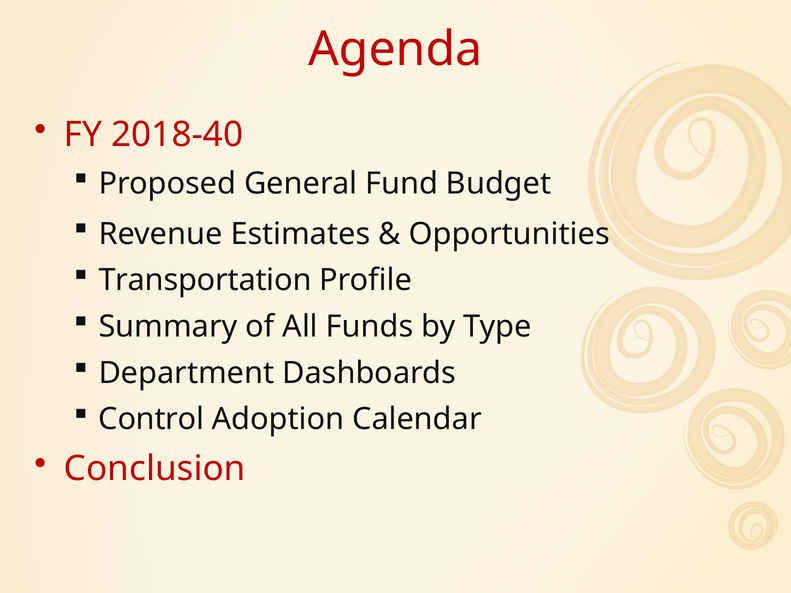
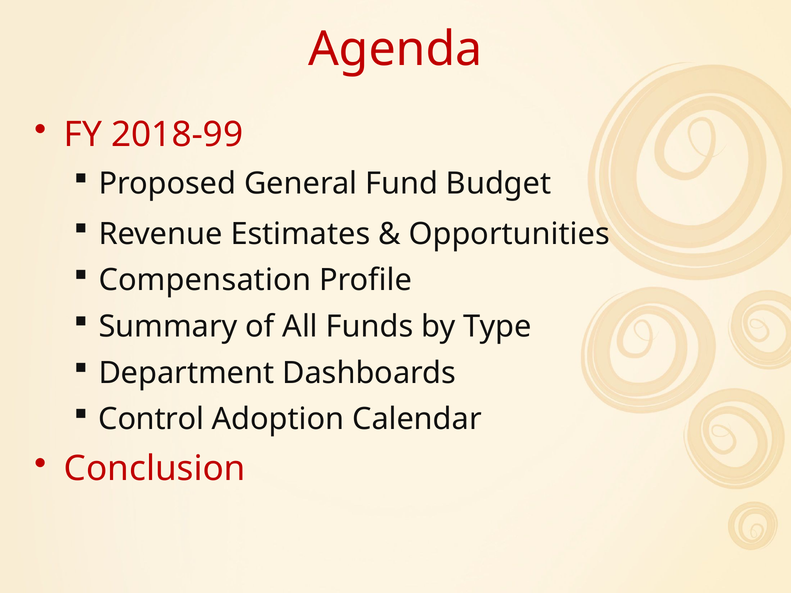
2018-40: 2018-40 -> 2018-99 (177, 135)
Transportation: Transportation -> Compensation (205, 280)
